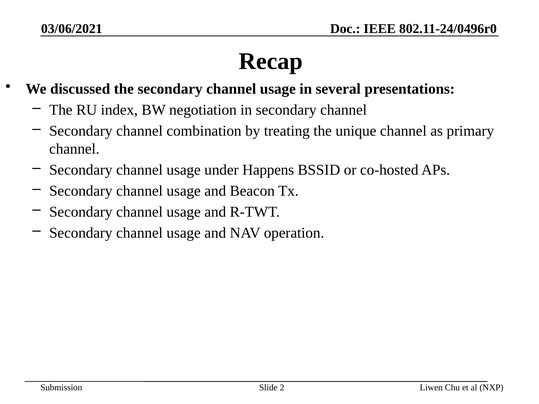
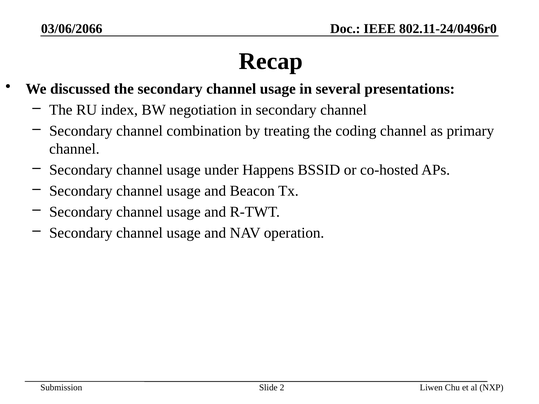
03/06/2021: 03/06/2021 -> 03/06/2066 (72, 29)
unique: unique -> coding (356, 131)
